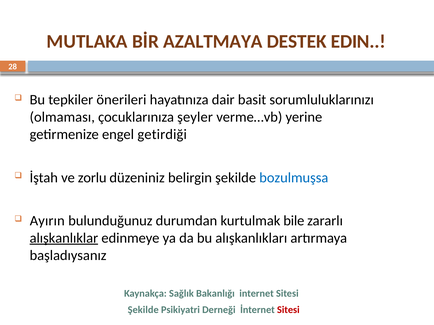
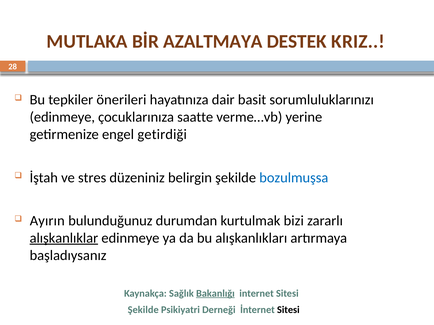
EDIN: EDIN -> KRIZ (358, 41)
olmaması: olmaması -> edinmeye (62, 117)
şeyler: şeyler -> saatte (195, 117)
zorlu: zorlu -> stres (92, 178)
bile: bile -> bizi (294, 221)
Bakanlığı underline: none -> present (215, 294)
Sitesi colour: red -> black (288, 310)
